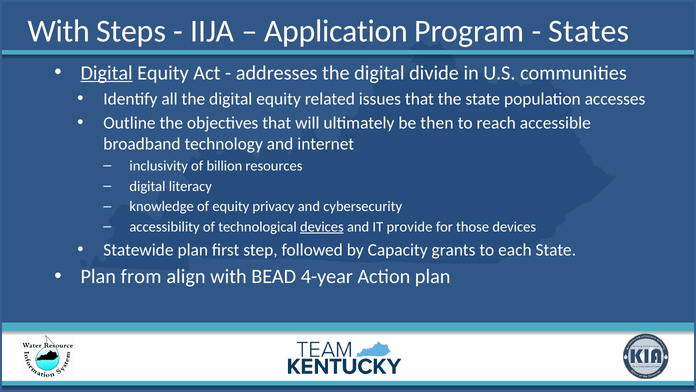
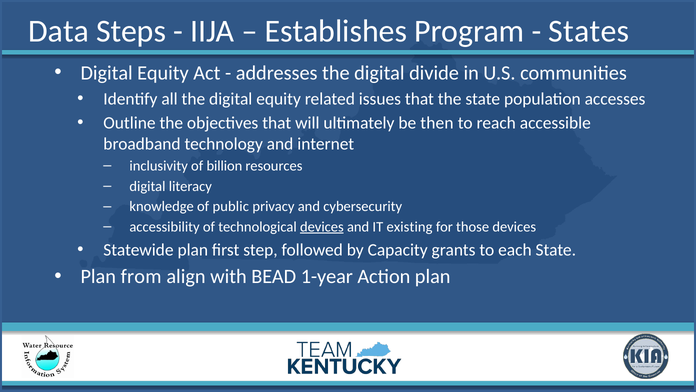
With: With -> Data (59, 31)
Application: Application -> Establishes (336, 31)
Digital underline: present -> none (107, 73)
of equity: equity -> public (231, 206)
provide: provide -> existing (410, 227)
4-year: 4-year -> 1-year (327, 276)
